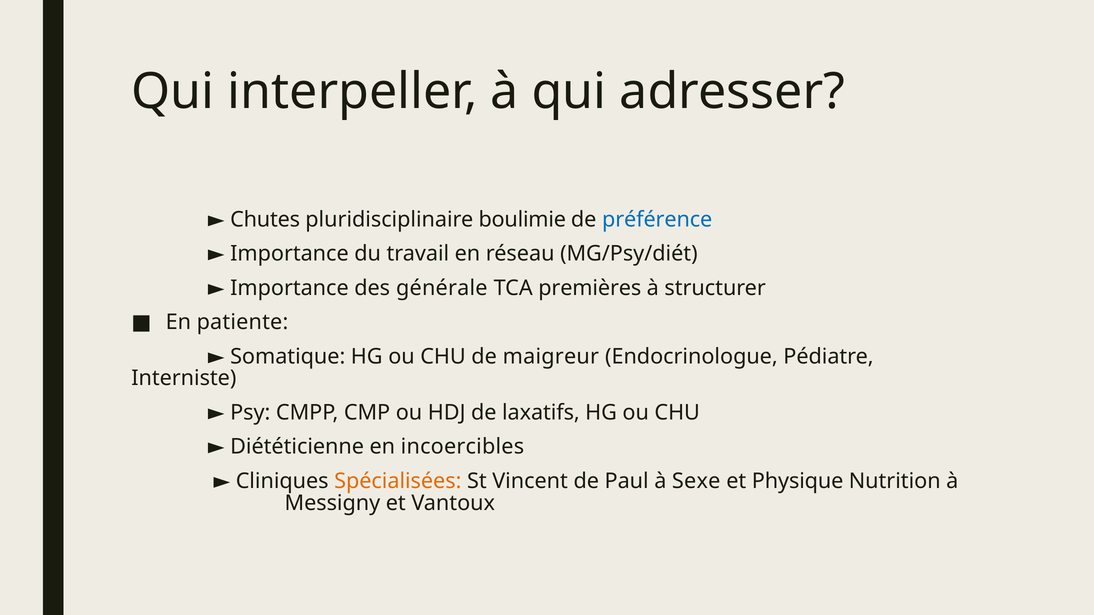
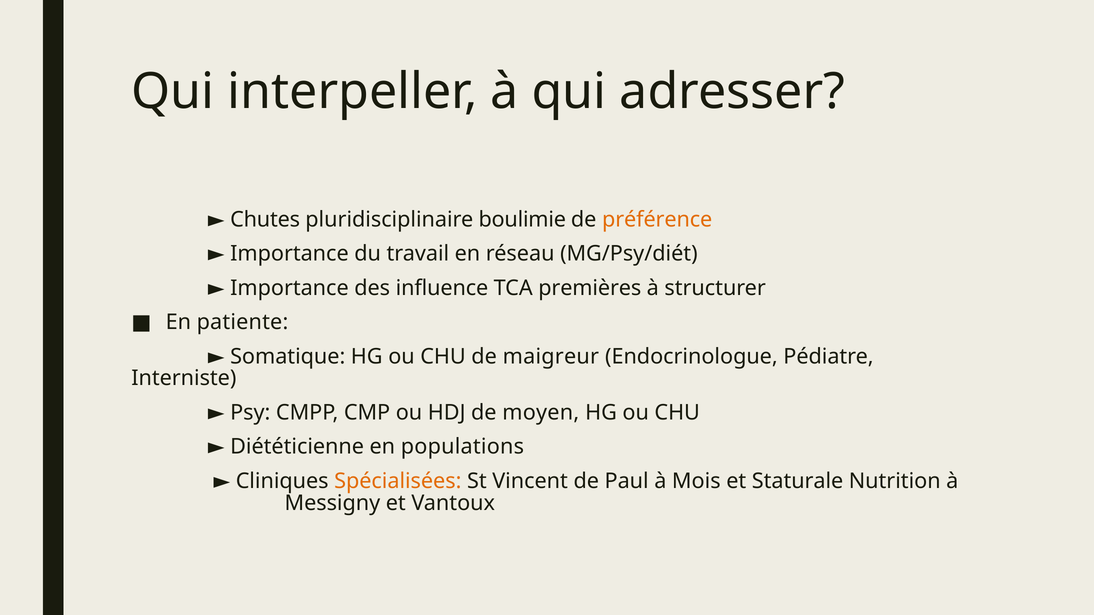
préférence colour: blue -> orange (657, 220)
générale: générale -> influence (442, 288)
laxatifs: laxatifs -> moyen (541, 413)
incoercibles: incoercibles -> populations (462, 447)
Sexe: Sexe -> Mois (696, 481)
Physique: Physique -> Staturale (798, 481)
